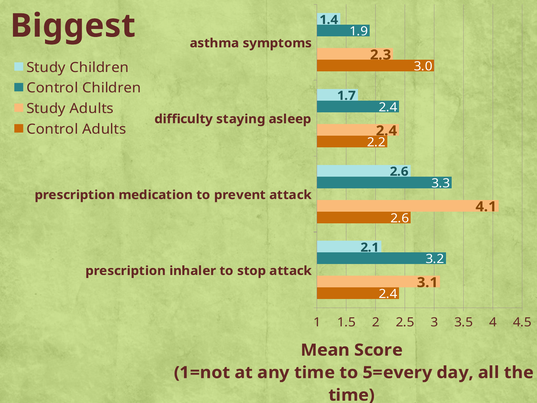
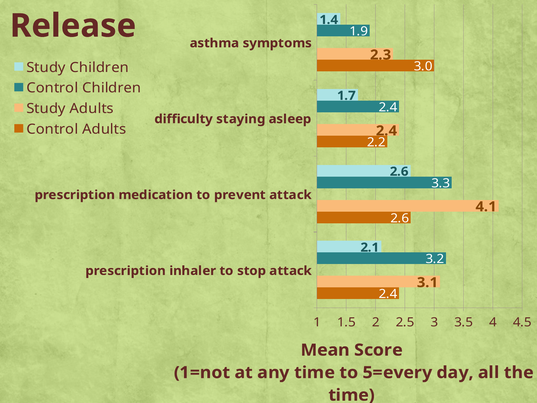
Biggest: Biggest -> Release (73, 26)
